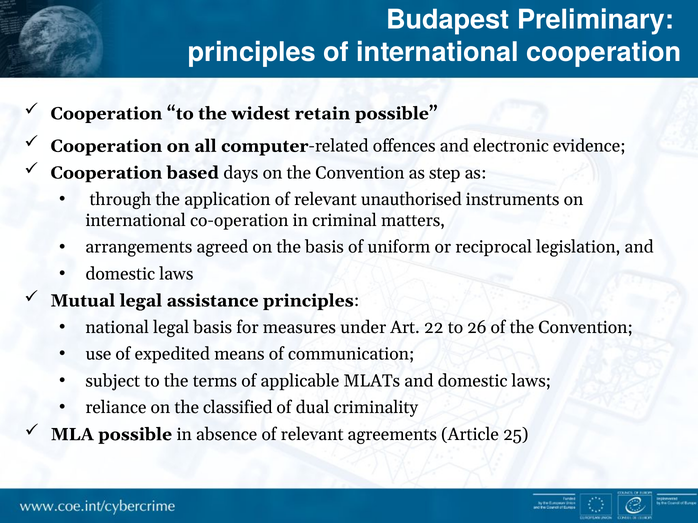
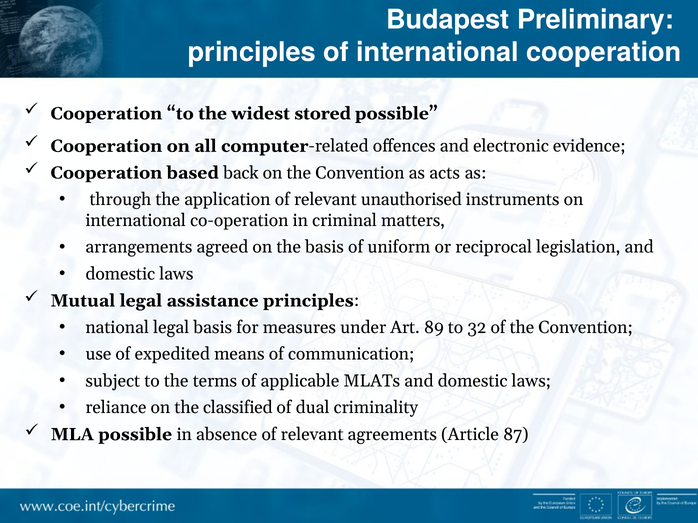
retain: retain -> stored (323, 114)
days: days -> back (241, 173)
step: step -> acts (445, 173)
22: 22 -> 89 (434, 328)
26: 26 -> 32 (477, 328)
25: 25 -> 87 (516, 435)
